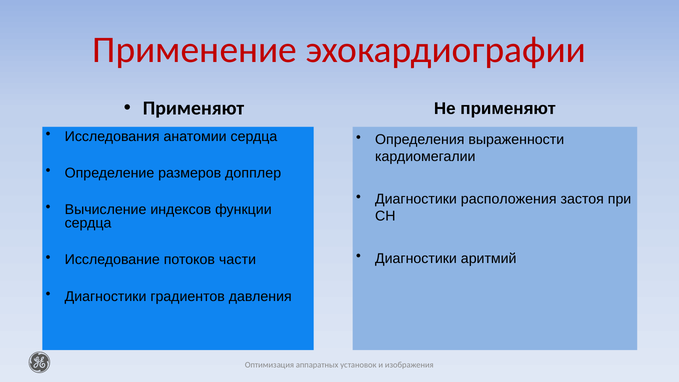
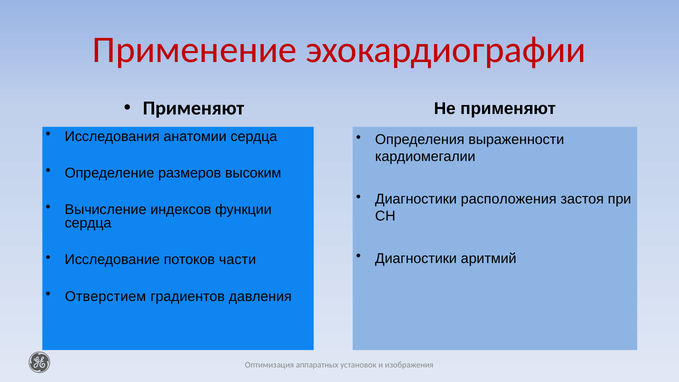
допплер: допплер -> высоким (253, 173)
Диагностики: Диагностики -> Отверстием (106, 296)
